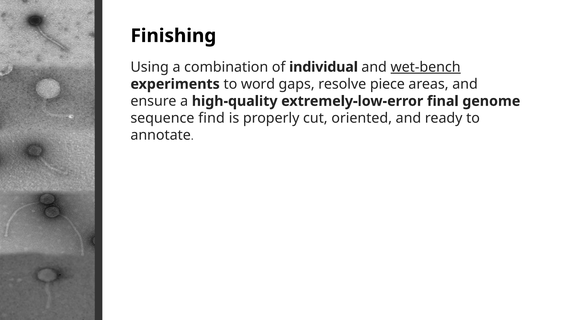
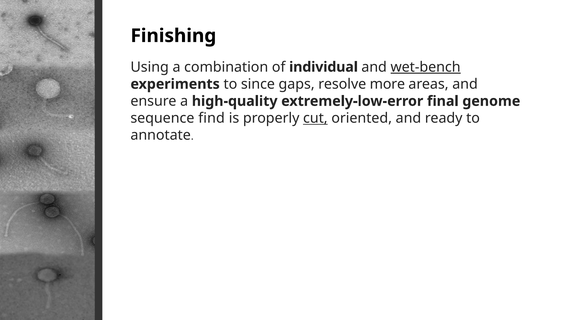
word: word -> since (258, 84)
piece: piece -> more (387, 84)
cut underline: none -> present (315, 118)
